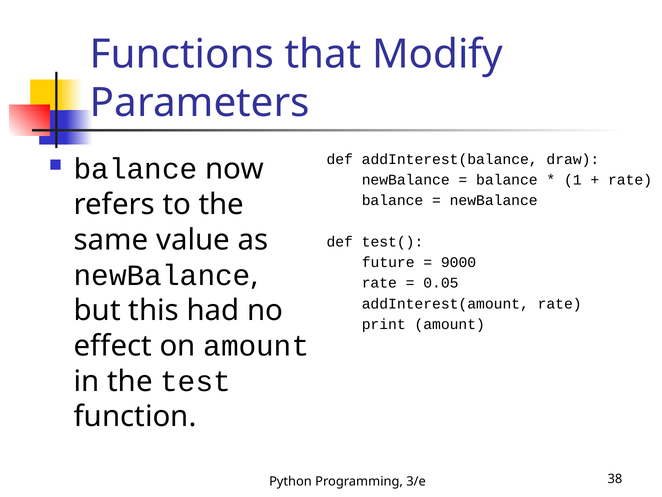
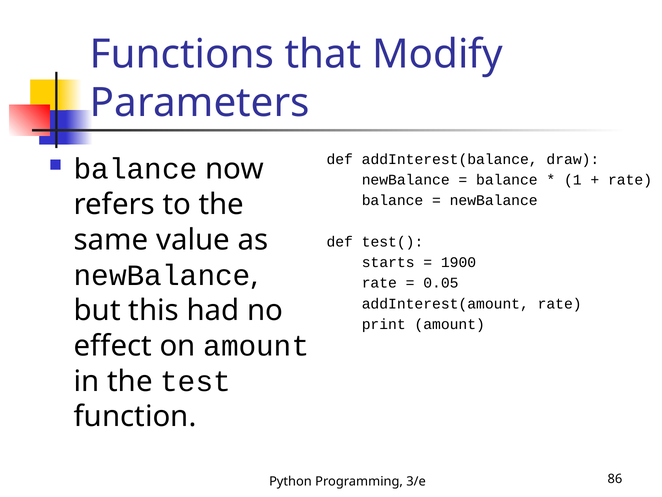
future: future -> starts (388, 262)
9000: 9000 -> 1900 (459, 262)
38: 38 -> 86 (615, 479)
